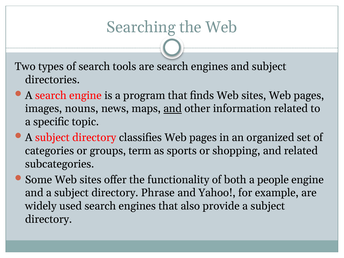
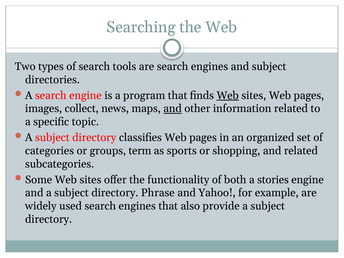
Web underline: none -> present (228, 95)
nouns: nouns -> collect (82, 109)
people: people -> stories (273, 180)
